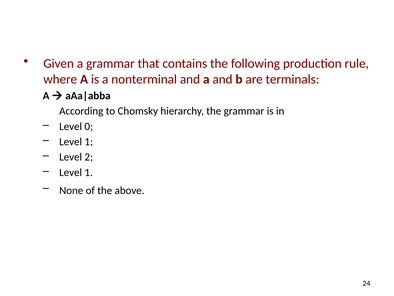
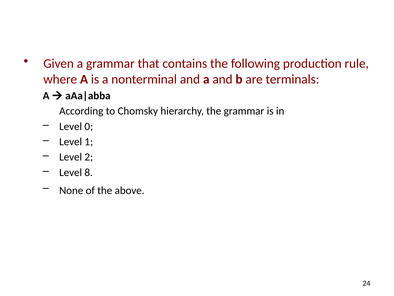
1: 1 -> 8 (89, 172)
